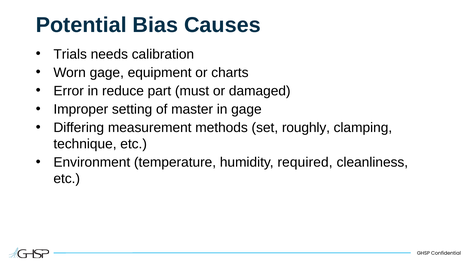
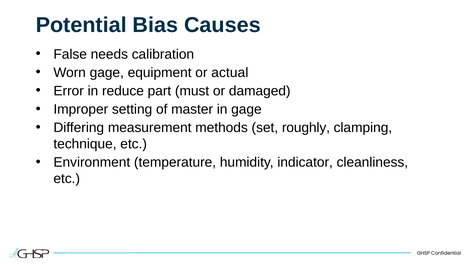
Trials: Trials -> False (70, 54)
charts: charts -> actual (230, 73)
required: required -> indicator (305, 163)
